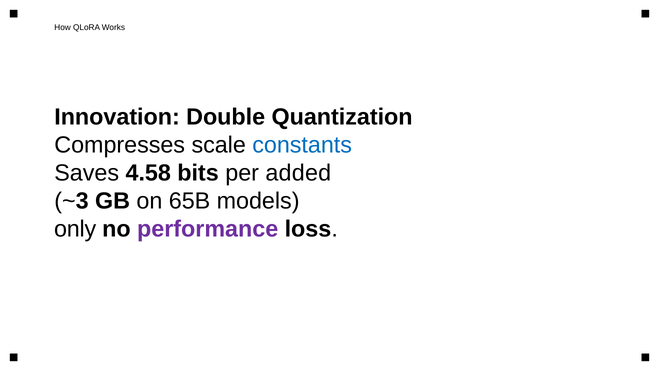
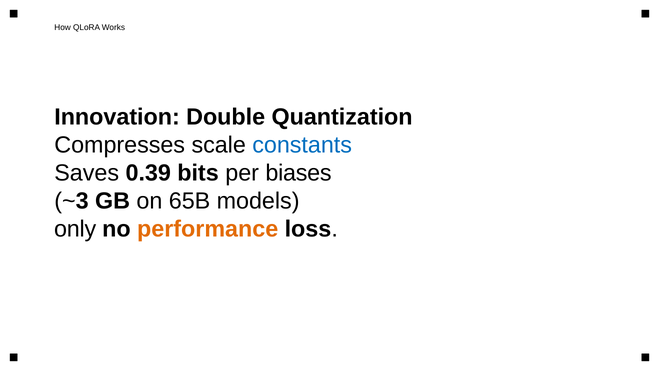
4.58: 4.58 -> 0.39 (148, 173)
added: added -> biases (299, 173)
performance colour: purple -> orange (208, 229)
